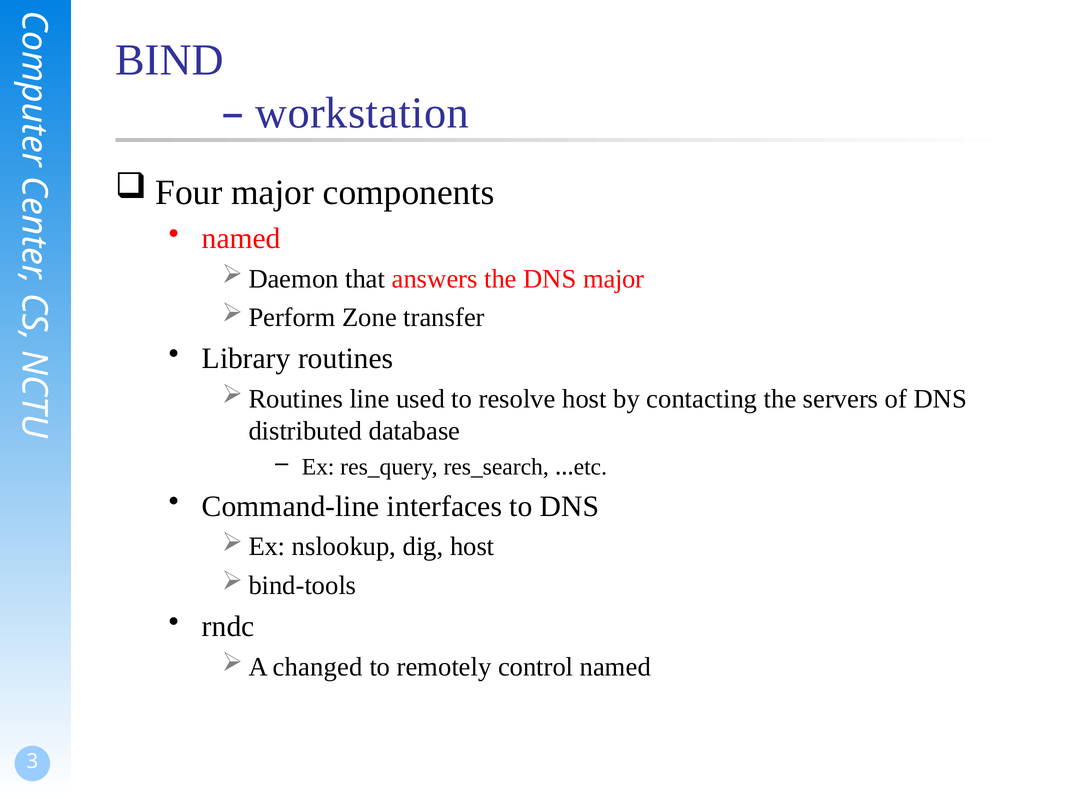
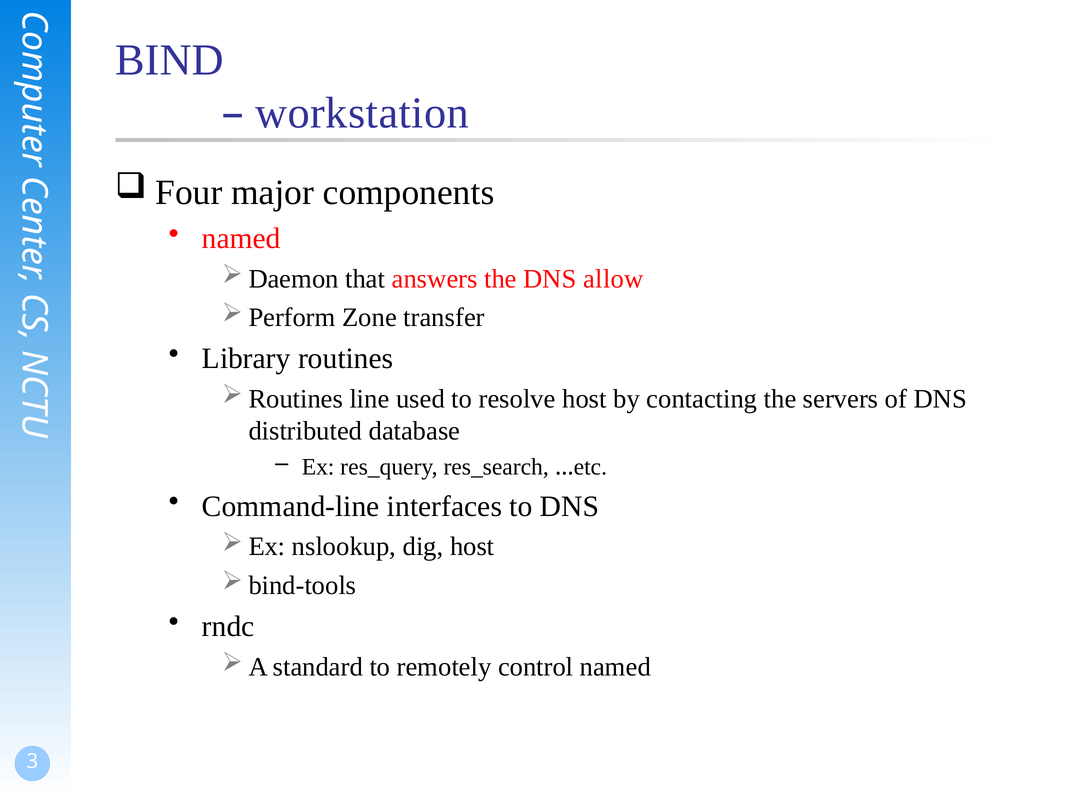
DNS major: major -> allow (613, 279)
changed: changed -> standard (318, 667)
